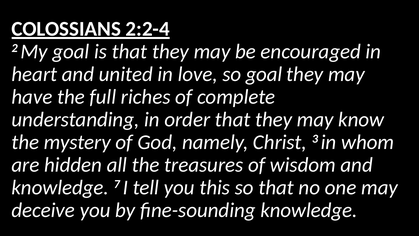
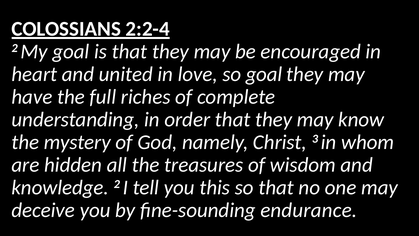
knowledge 7: 7 -> 2 (117, 184)
fine-sounding knowledge: knowledge -> endurance (309, 210)
